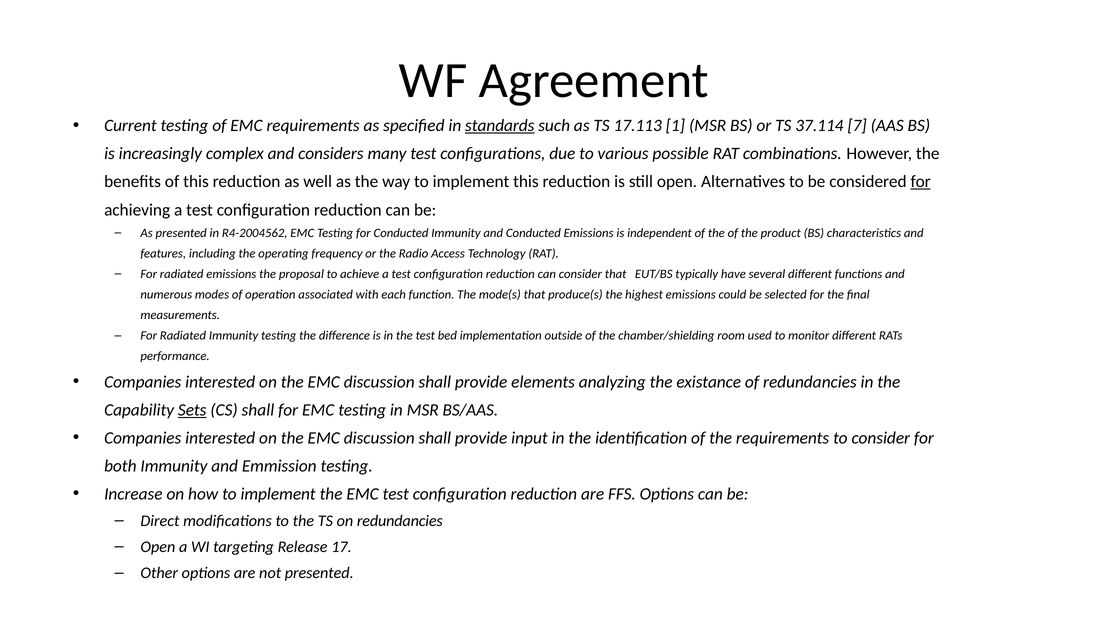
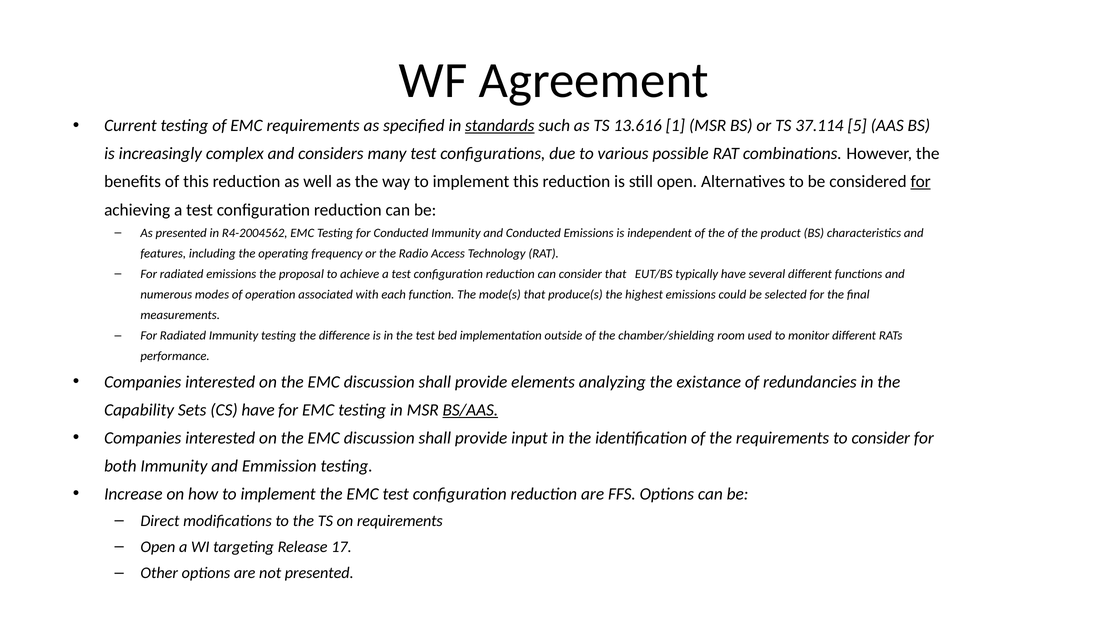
17.113: 17.113 -> 13.616 (638, 126)
7: 7 -> 5 (857, 126)
Sets underline: present -> none (192, 410)
CS shall: shall -> have (258, 410)
BS/AAS underline: none -> present (470, 410)
on redundancies: redundancies -> requirements (400, 521)
